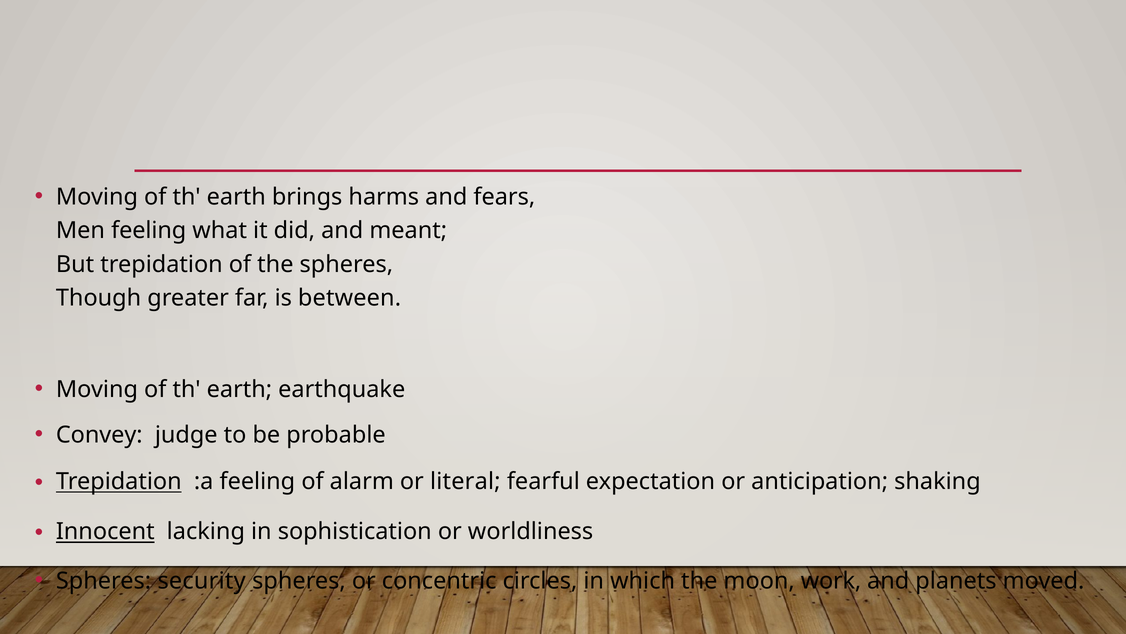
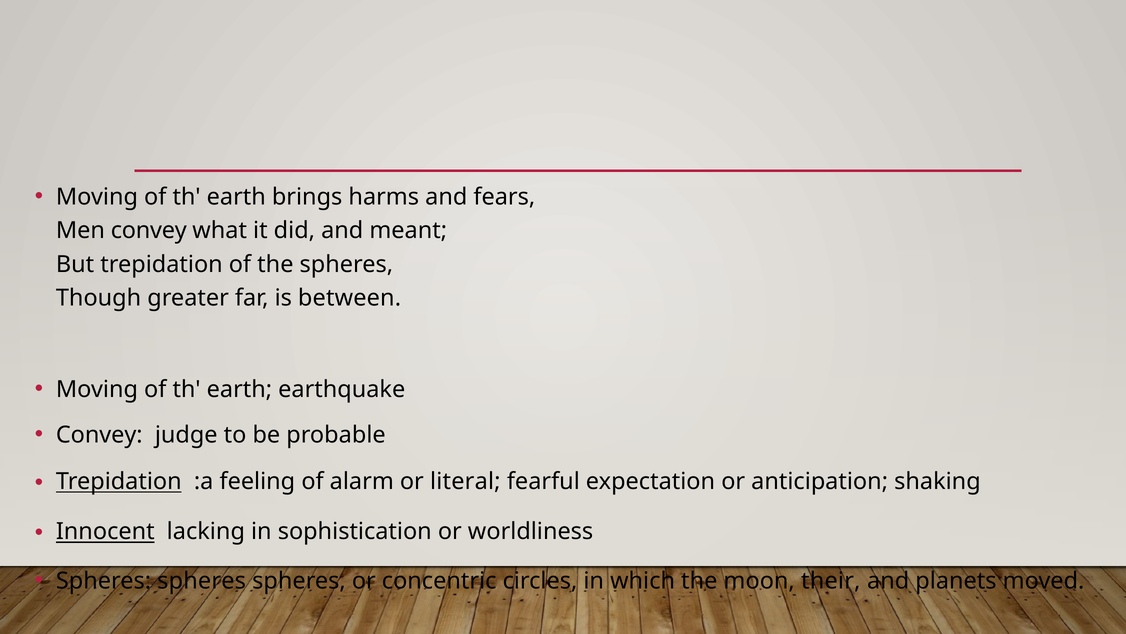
Men feeling: feeling -> convey (149, 230)
security: security -> spheres (202, 580)
work: work -> their (831, 580)
